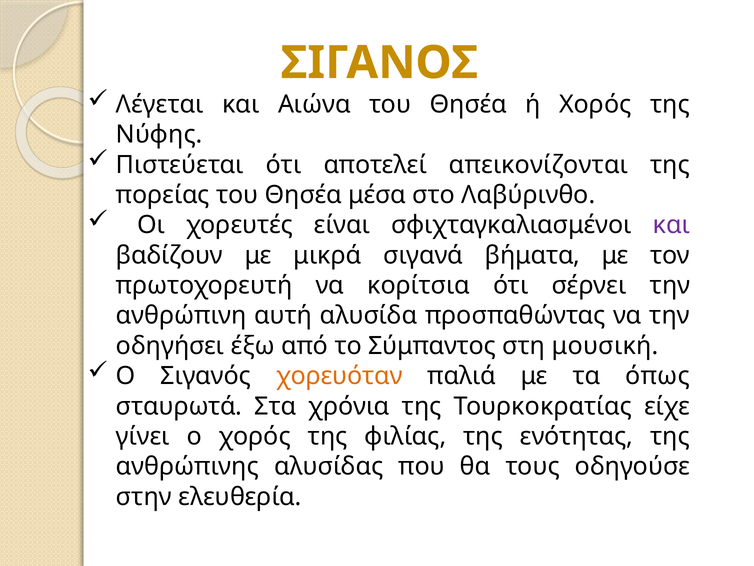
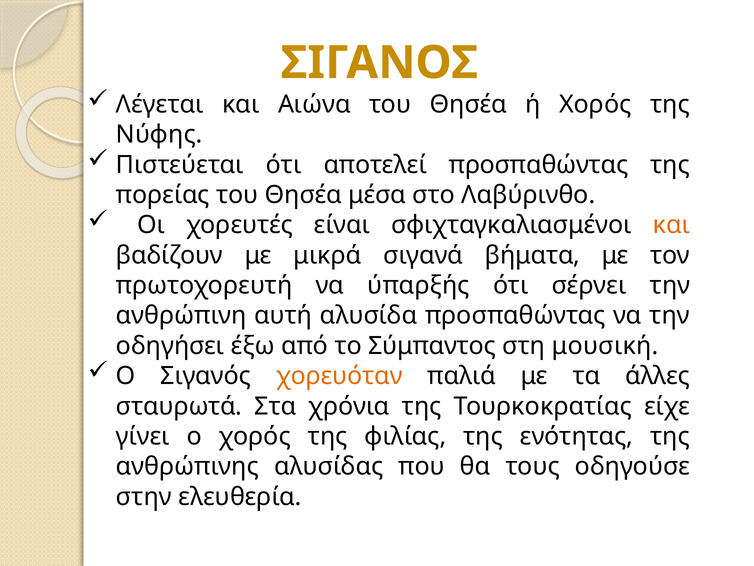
αποτελεί απεικονίζονται: απεικονίζονται -> προσπαθώντας (539, 165)
και colour: purple -> orange (671, 225)
κορίτσια: κορίτσια -> ύπαρξής (419, 285)
όπως: όπως -> άλλες (658, 376)
